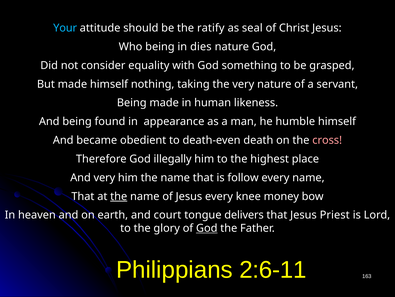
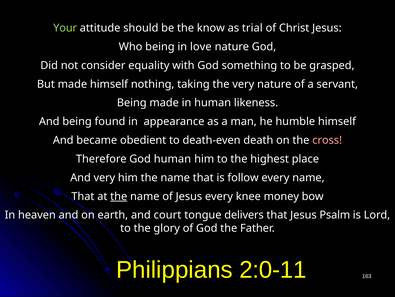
Your colour: light blue -> light green (65, 28)
ratify: ratify -> know (211, 28)
seal: seal -> trial (252, 28)
dies: dies -> love (201, 47)
God illegally: illegally -> human (172, 159)
Priest: Priest -> Psalm (335, 215)
God underline: present -> none (207, 228)
2:6-11: 2:6-11 -> 2:0-11 (273, 269)
